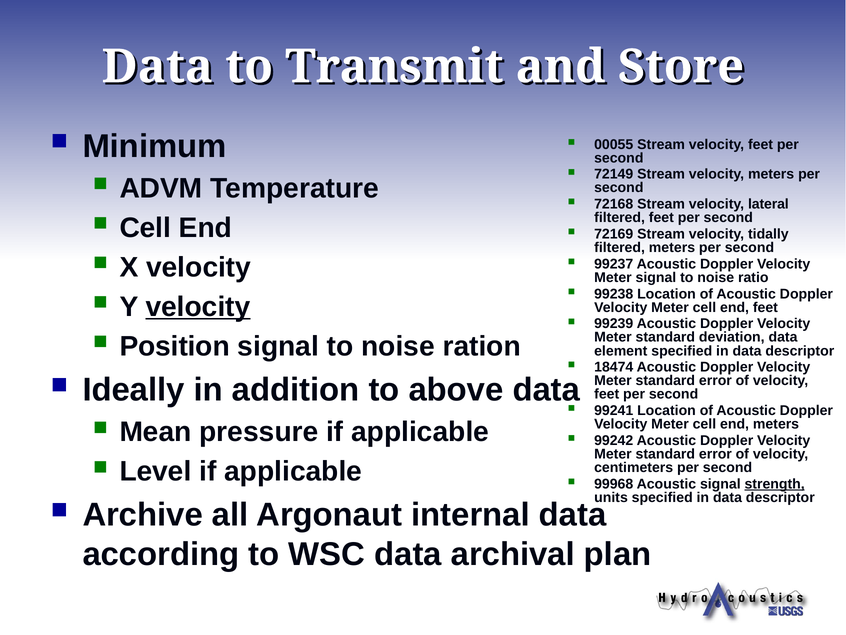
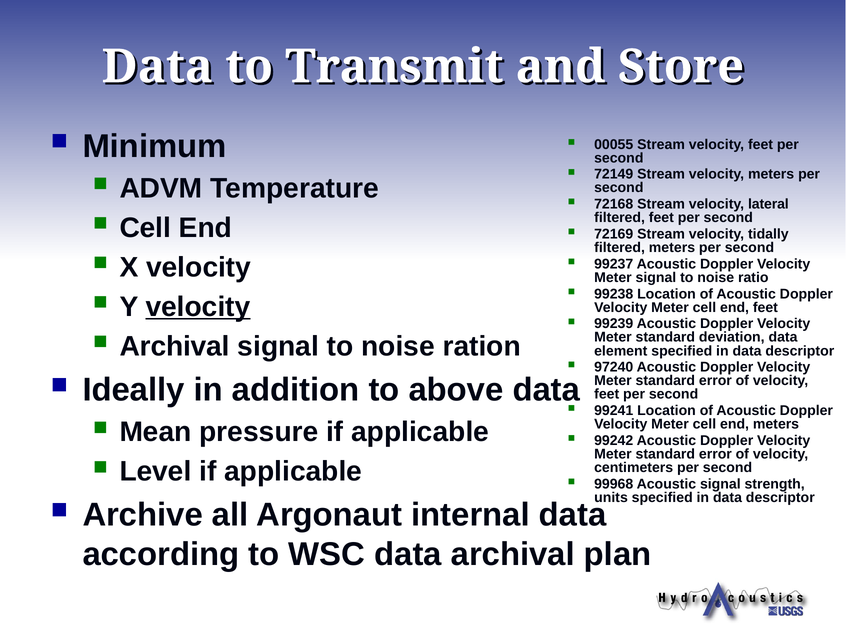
Position: Position -> Archival (175, 346)
18474: 18474 -> 97240 (614, 367)
strength underline: present -> none (775, 484)
